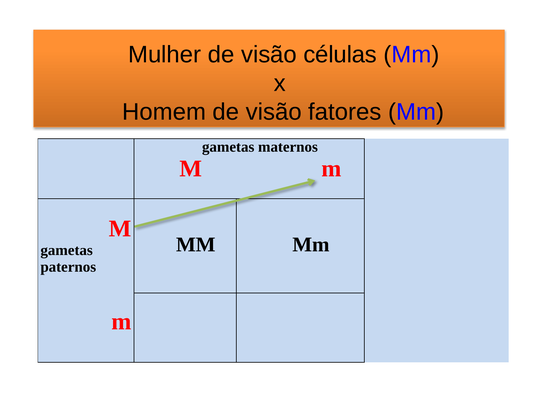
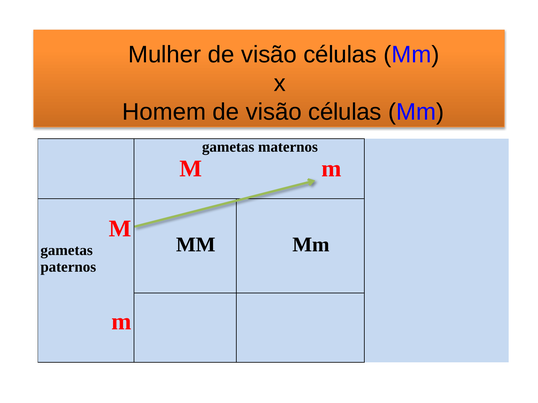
Homem de visão fatores: fatores -> células (345, 112)
